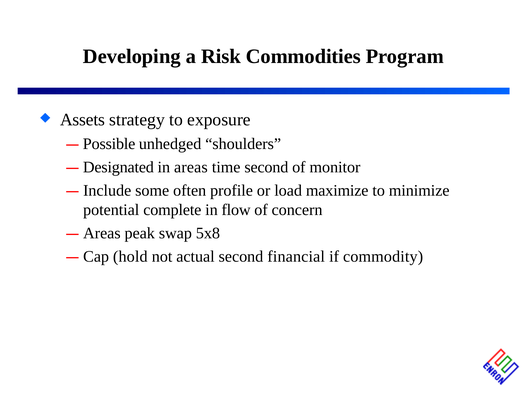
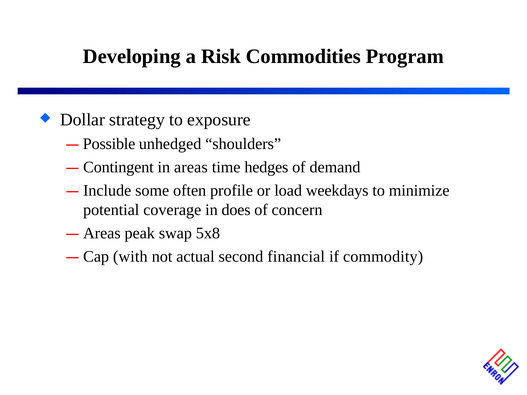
Assets: Assets -> Dollar (82, 120)
Designated: Designated -> Contingent (118, 167)
time second: second -> hedges (266, 167)
monitor: monitor -> demand (335, 167)
maximize: maximize -> weekdays (337, 191)
complete: complete -> coverage (172, 210)
flow: flow -> does (236, 210)
hold: hold -> with (130, 257)
